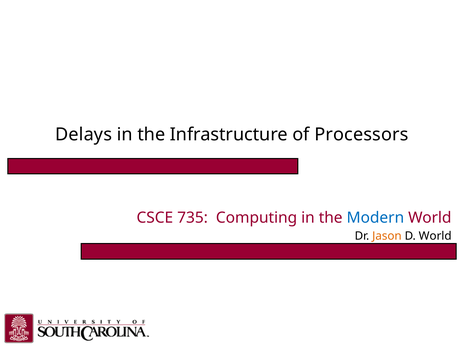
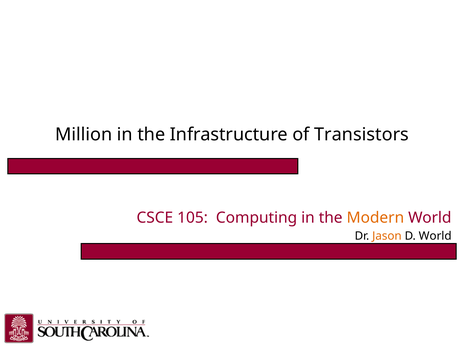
Delays: Delays -> Million (84, 135)
Processors: Processors -> Transistors (362, 135)
735: 735 -> 105 (193, 218)
Modern colour: blue -> orange (375, 218)
